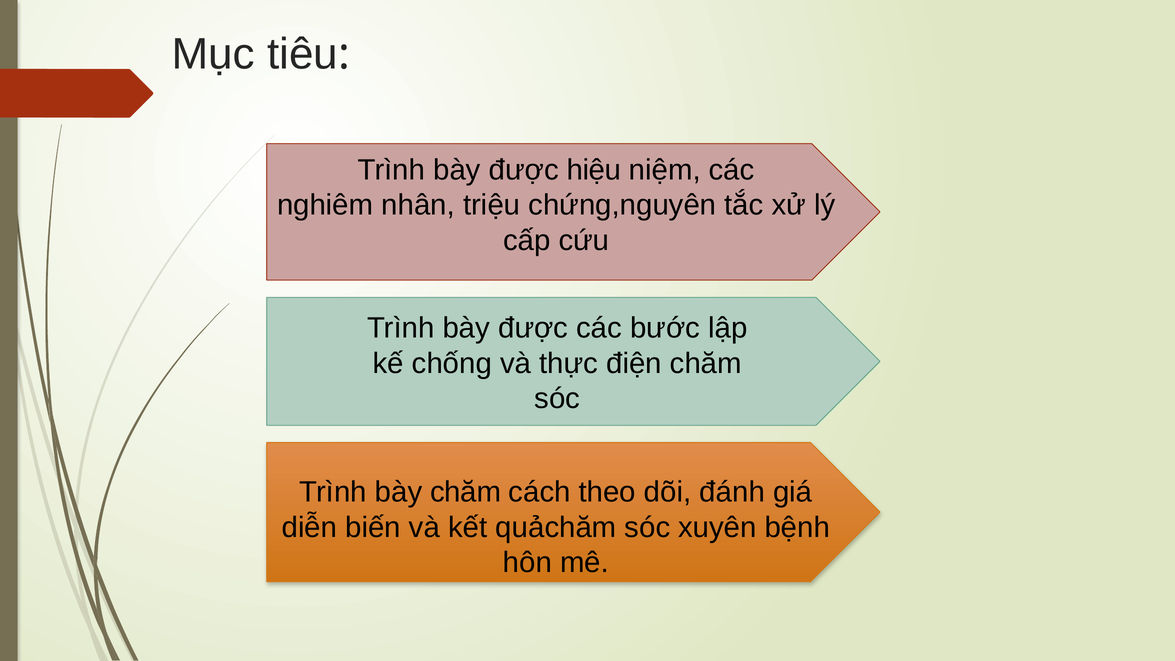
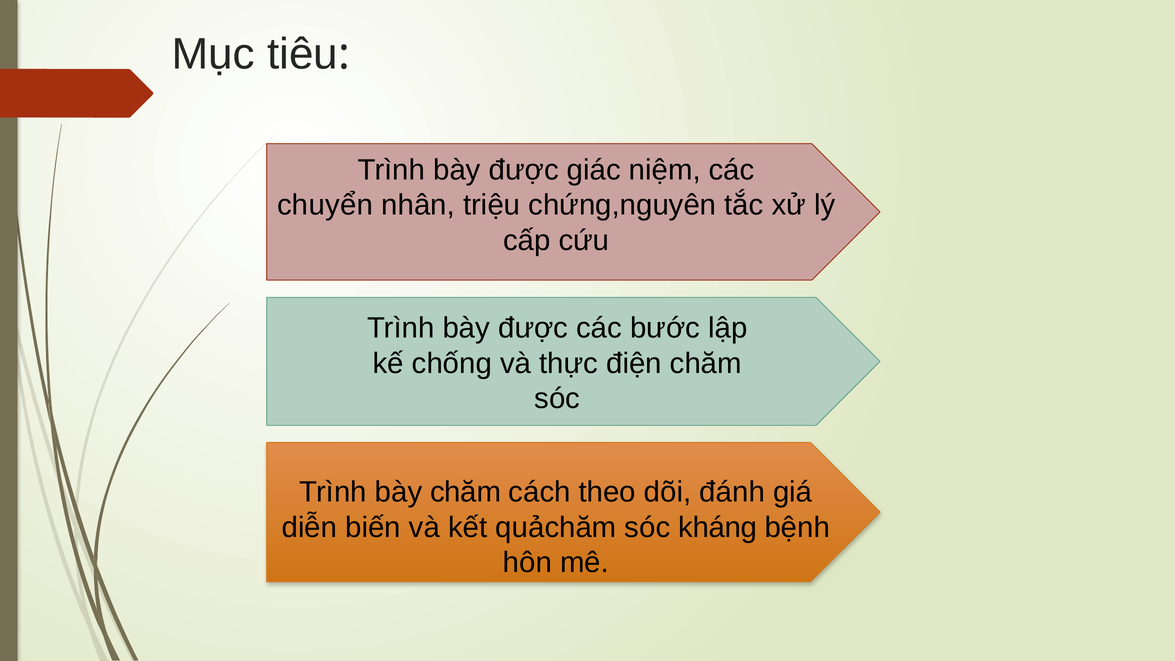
hiệu: hiệu -> giác (594, 170)
nghiêm: nghiêm -> chuyển (325, 205)
xuyên: xuyên -> kháng (718, 527)
